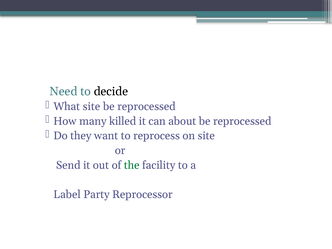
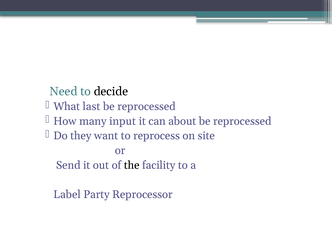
What site: site -> last (91, 106)
killed: killed -> input (123, 121)
the colour: green -> black (132, 165)
